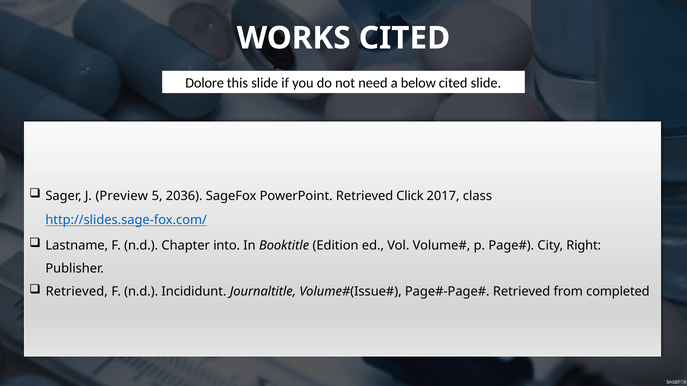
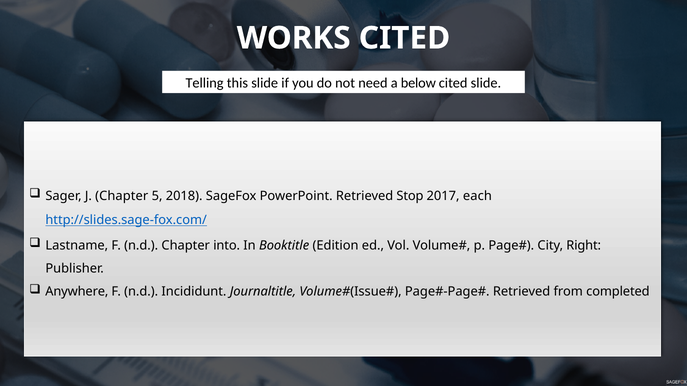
Dolore: Dolore -> Telling (205, 83)
J Preview: Preview -> Chapter (122, 196)
2036: 2036 -> 2018 (184, 196)
Click: Click -> Stop (410, 196)
class: class -> each (477, 196)
Retrieved: Retrieved -> Anywhere (77, 292)
